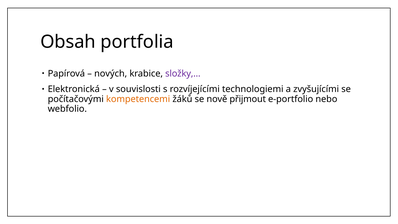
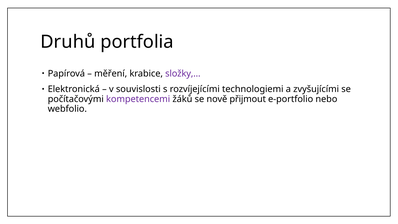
Obsah: Obsah -> Druhů (68, 42)
nových: nových -> měření (111, 74)
kompetencemi colour: orange -> purple (138, 99)
